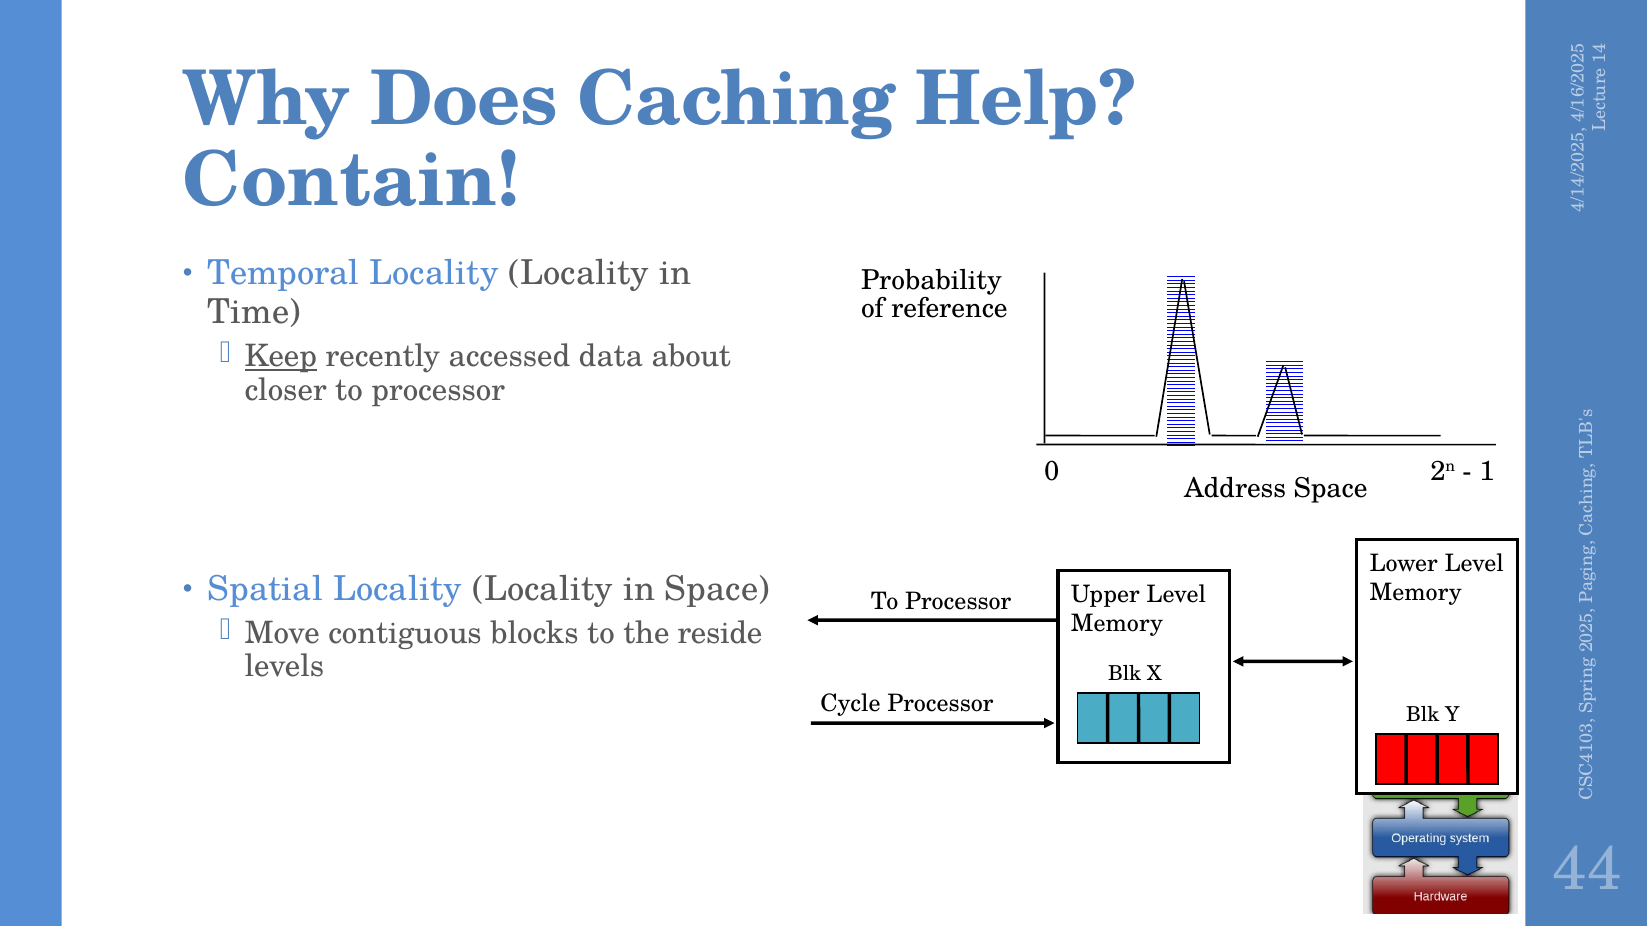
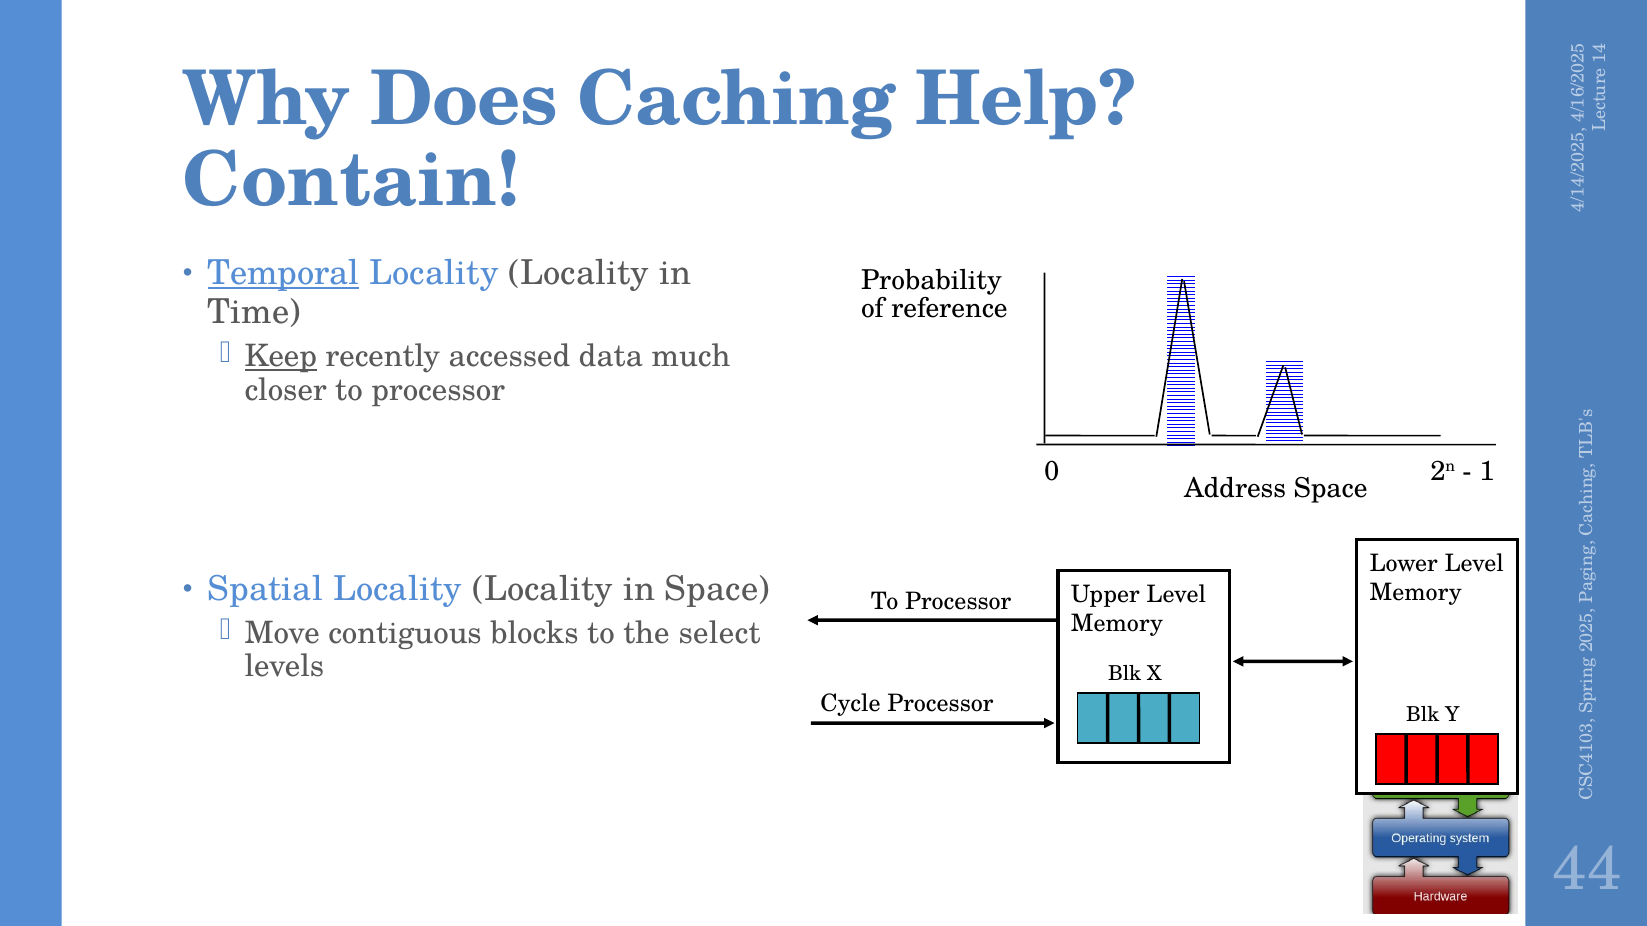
Temporal underline: none -> present (284, 273)
about: about -> much (691, 357)
reside: reside -> select (720, 634)
